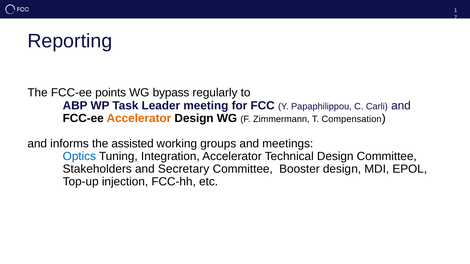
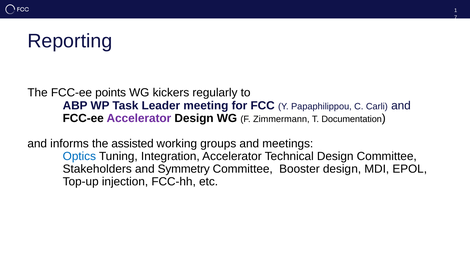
bypass: bypass -> kickers (171, 93)
Accelerator colour: orange -> purple (139, 118)
Compensation: Compensation -> Documentation (352, 119)
Secretary: Secretary -> Symmetry (184, 169)
